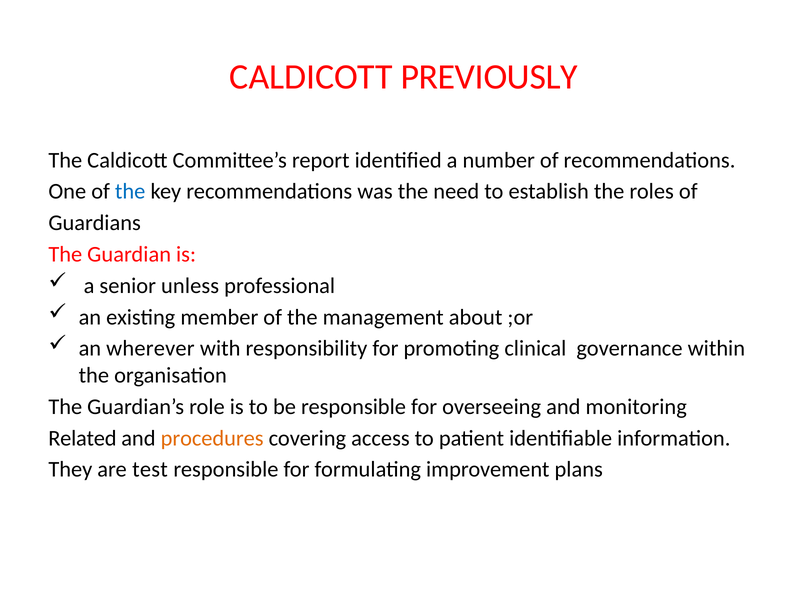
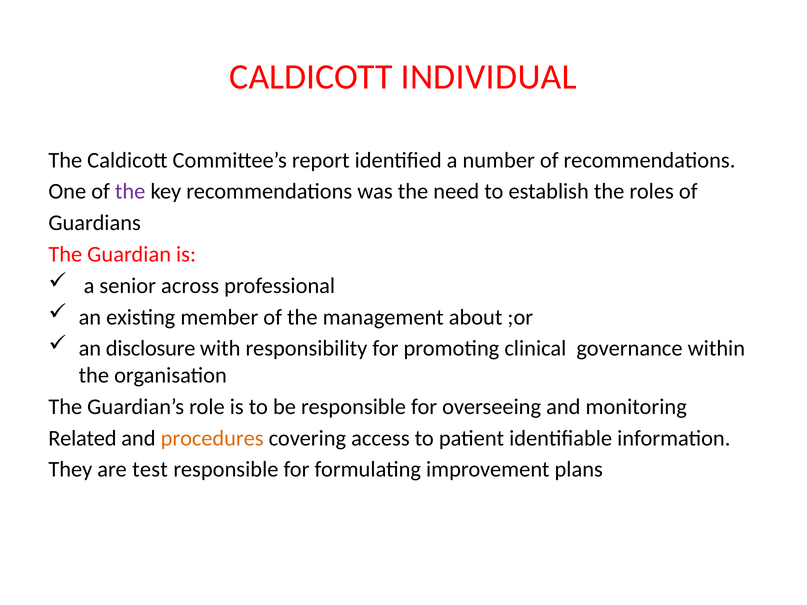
PREVIOUSLY: PREVIOUSLY -> INDIVIDUAL (489, 77)
the colour: blue -> purple (130, 192)
unless: unless -> across (190, 286)
wherever: wherever -> disclosure (151, 349)
